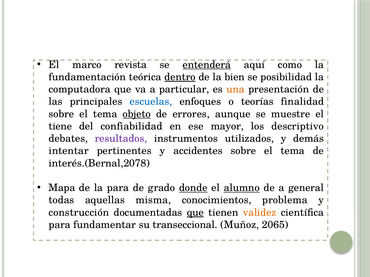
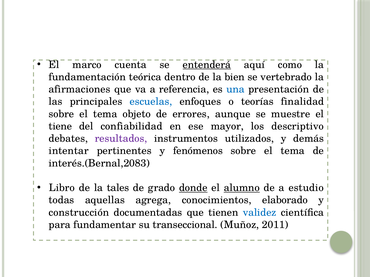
revista: revista -> cuenta (131, 65)
dentro underline: present -> none (180, 77)
posibilidad: posibilidad -> vertebrado (286, 77)
computadora: computadora -> afirmaciones (80, 89)
particular: particular -> referencia (184, 89)
una colour: orange -> blue (236, 89)
objeto underline: present -> none (137, 114)
accidentes: accidentes -> fenómenos (198, 151)
interés.(Bernal,2078: interés.(Bernal,2078 -> interés.(Bernal,2083 (99, 163)
Mapa: Mapa -> Libro (62, 188)
la para: para -> tales (118, 188)
general: general -> estudio (306, 188)
misma: misma -> agrega (153, 200)
problema: problema -> elaborado (285, 200)
que underline: present -> none (195, 213)
validez colour: orange -> blue (260, 213)
2065: 2065 -> 2011 (275, 225)
